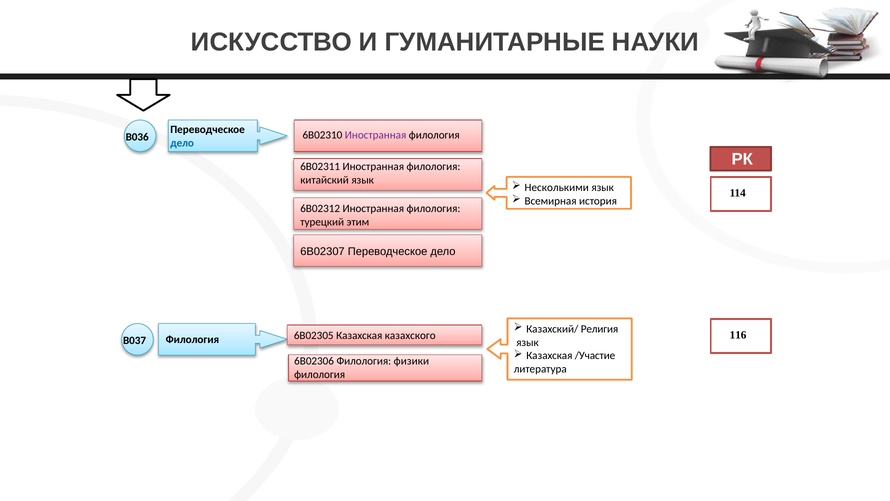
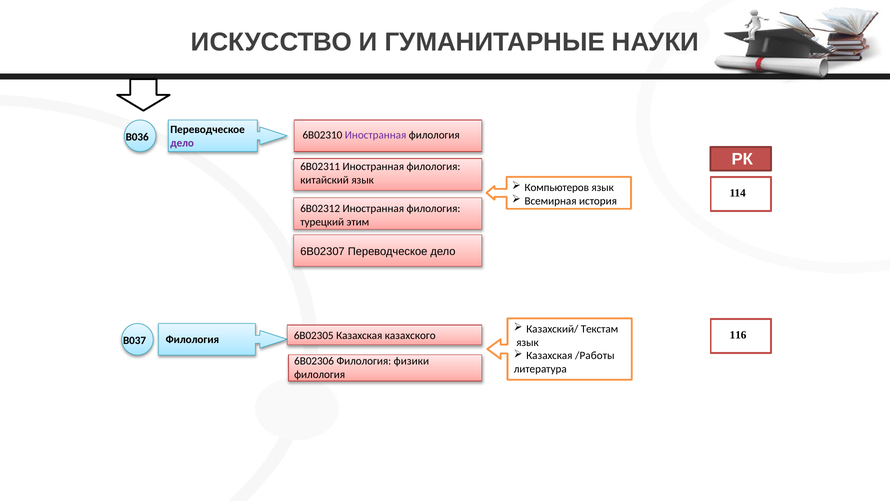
дело colour: blue -> purple (182, 143)
Несколькими: Несколькими -> Компьютеров (557, 187)
Религия: Религия -> Текстам (599, 329)
/Участие: /Участие -> /Работы (595, 356)
